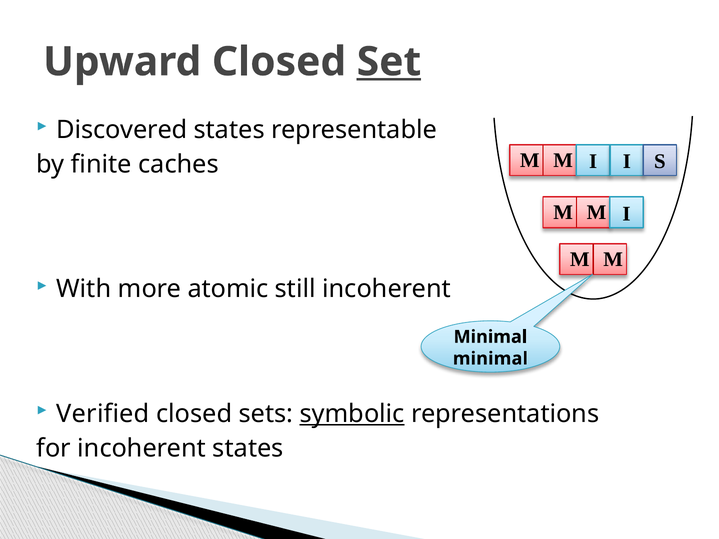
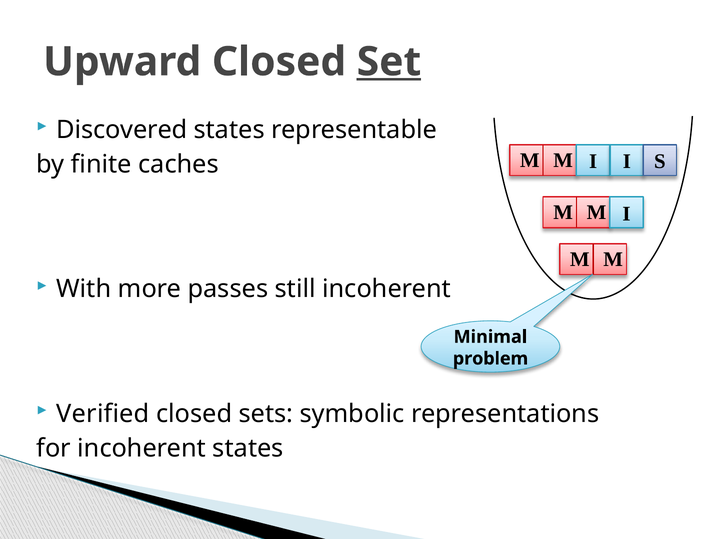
atomic: atomic -> passes (228, 289)
minimal: minimal -> problem (491, 359)
symbolic underline: present -> none (352, 414)
